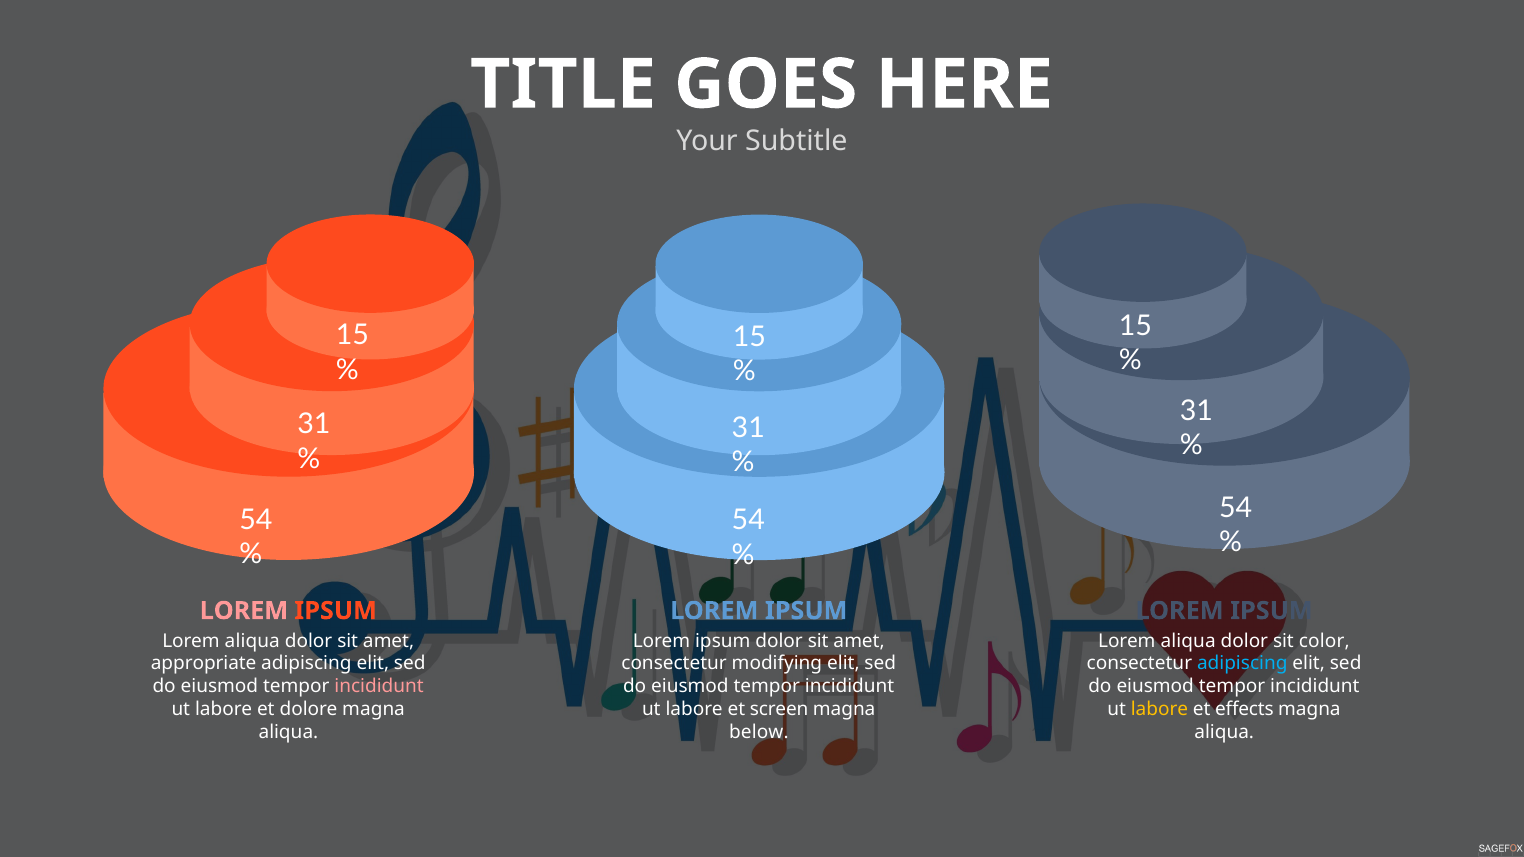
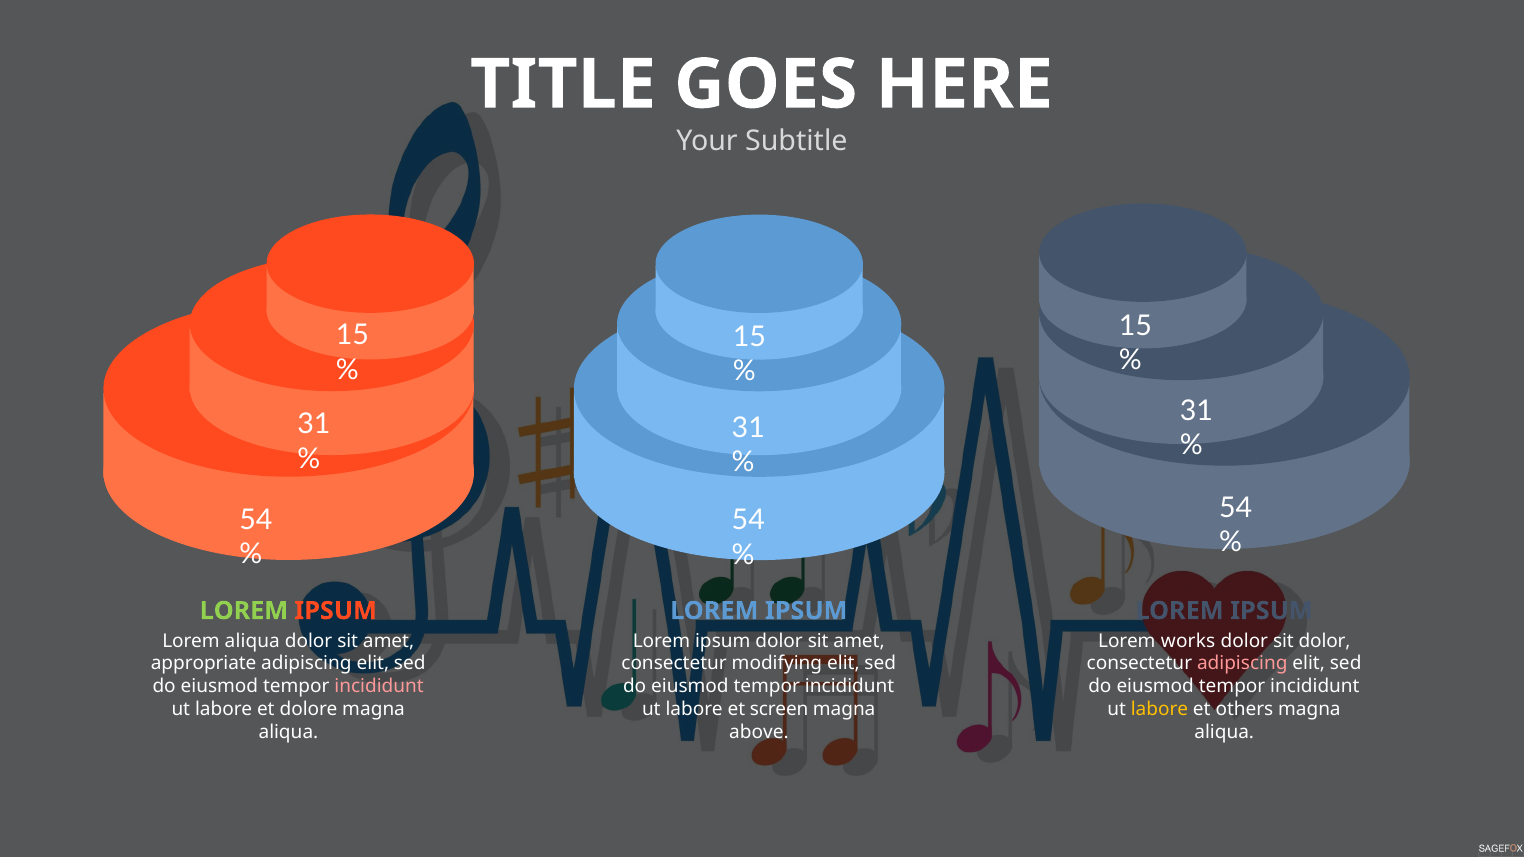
LOREM colour: pink -> light green (244, 611)
aliqua: aliqua -> works (1188, 641)
sit color: color -> dolor (1325, 641)
adipiscing colour: light blue -> pink (1242, 664)
effects: effects -> others (1244, 710)
below: below -> above (759, 732)
